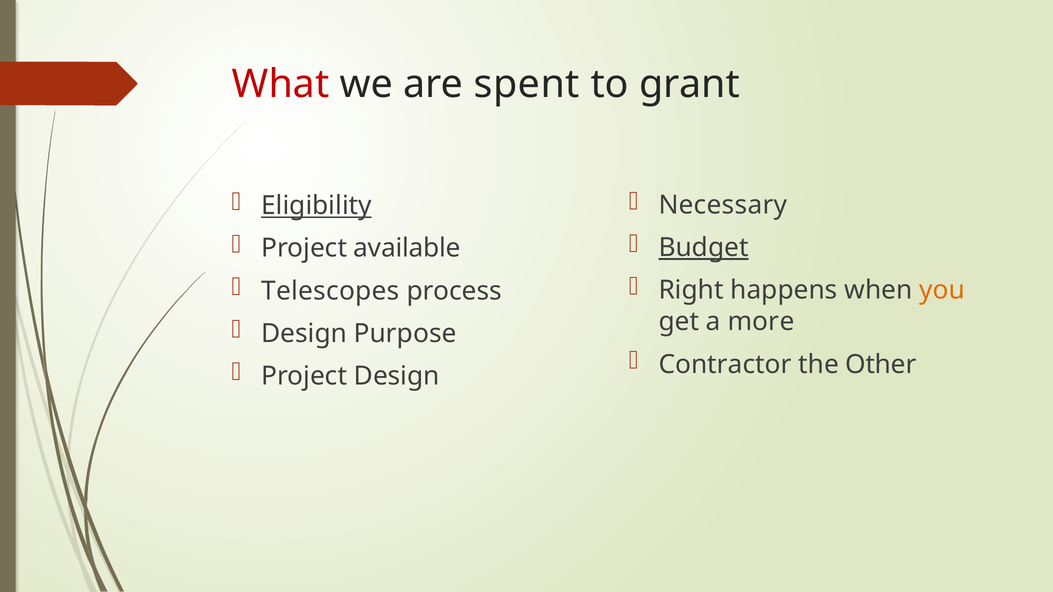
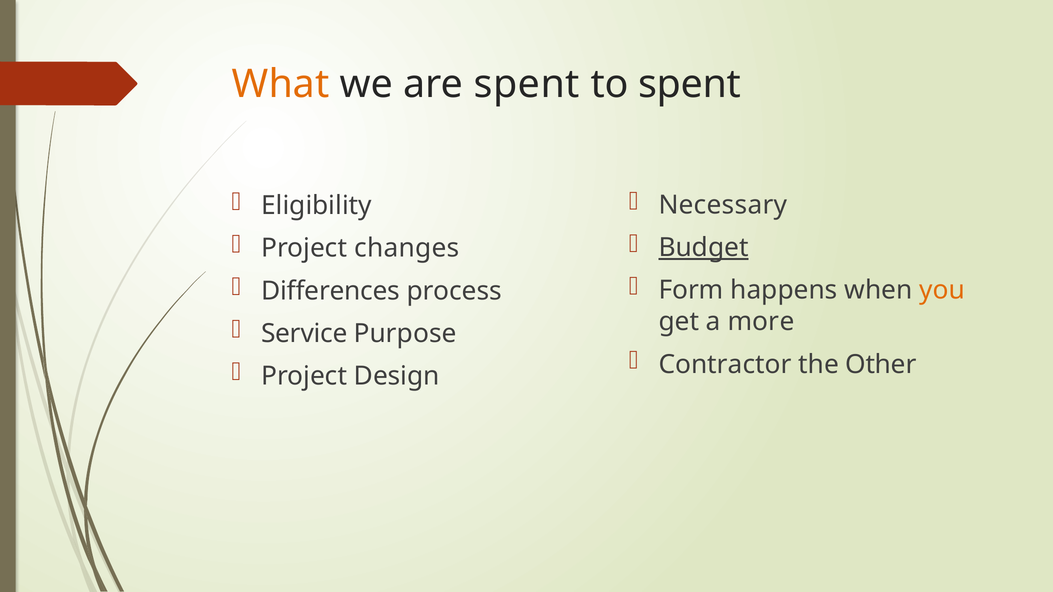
What colour: red -> orange (281, 84)
to grant: grant -> spent (690, 84)
Eligibility underline: present -> none (316, 206)
available: available -> changes (407, 248)
Right: Right -> Form (691, 290)
Telescopes: Telescopes -> Differences (331, 291)
Design: Design -> Service (304, 334)
